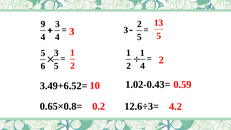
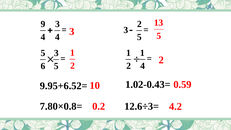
3.49+6.52=: 3.49+6.52= -> 9.95+6.52= (64, 86)
0.65×0.8=: 0.65×0.8= -> 7.80×0.8= (61, 106)
